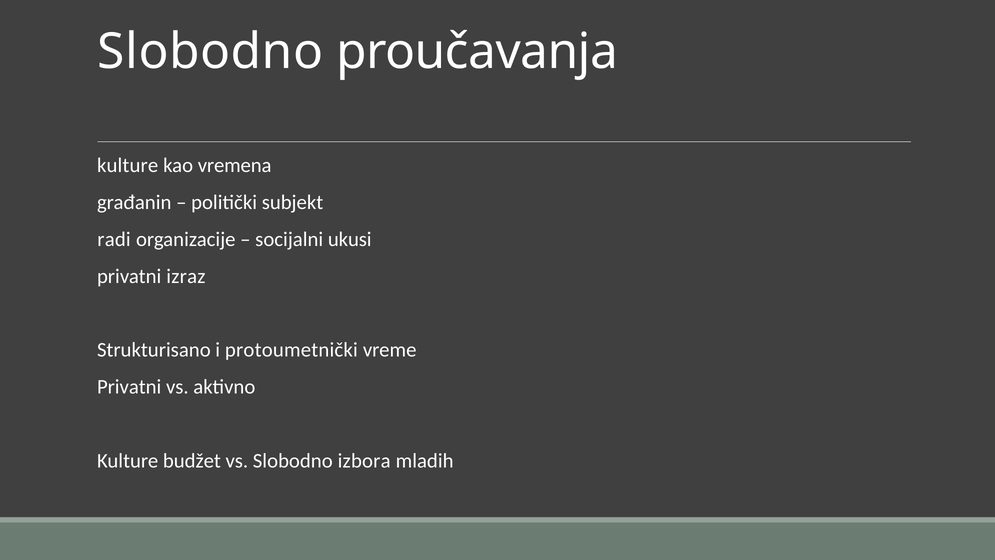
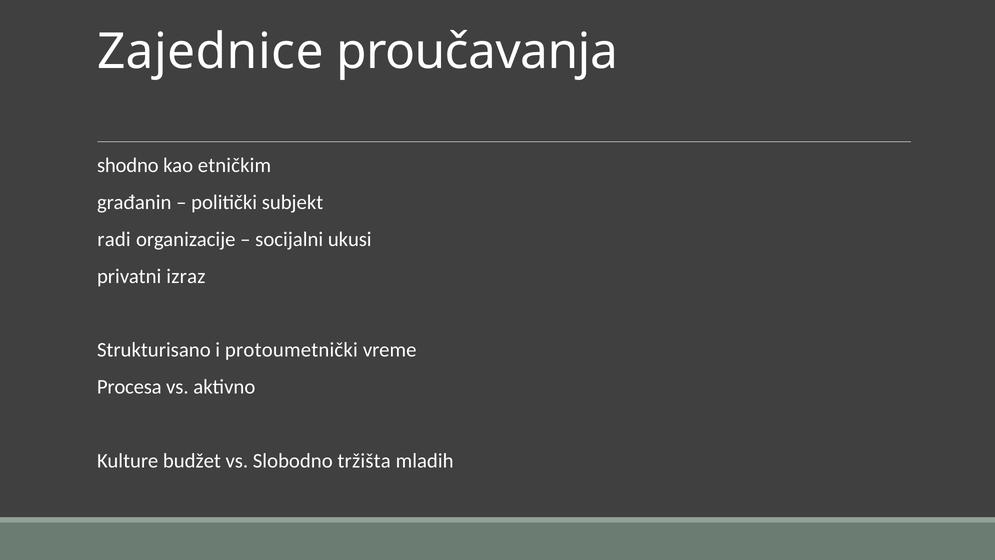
Slobodno: Slobodno -> Zajednice (210, 52)
kulture: kulture -> shodno (128, 165)
vremena: vremena -> etničkim (234, 165)
Privatni: Privatni -> Procesa (129, 387)
izbora: izbora -> tržišta (364, 461)
